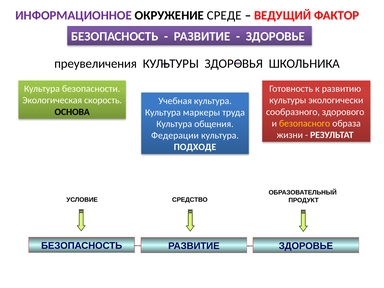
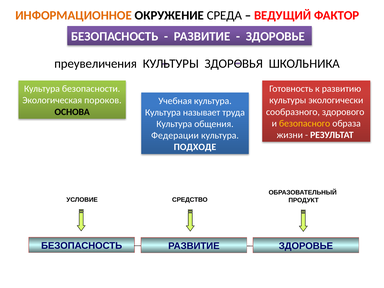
ИНФОРМАЦИОННОЕ colour: purple -> orange (74, 15)
СРЕДЕ: СРЕДЕ -> СРЕДА (224, 15)
скорость: скорость -> пороков (103, 100)
маркеры: маркеры -> называет (202, 112)
